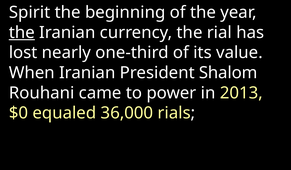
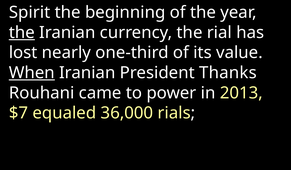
When underline: none -> present (32, 73)
Shalom: Shalom -> Thanks (228, 73)
$0: $0 -> $7 (18, 113)
